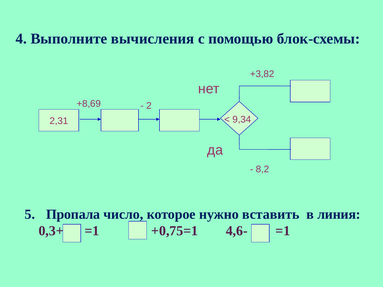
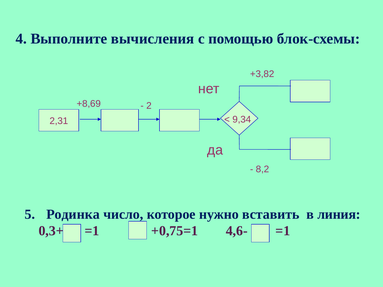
Пропала: Пропала -> Родинка (73, 215)
